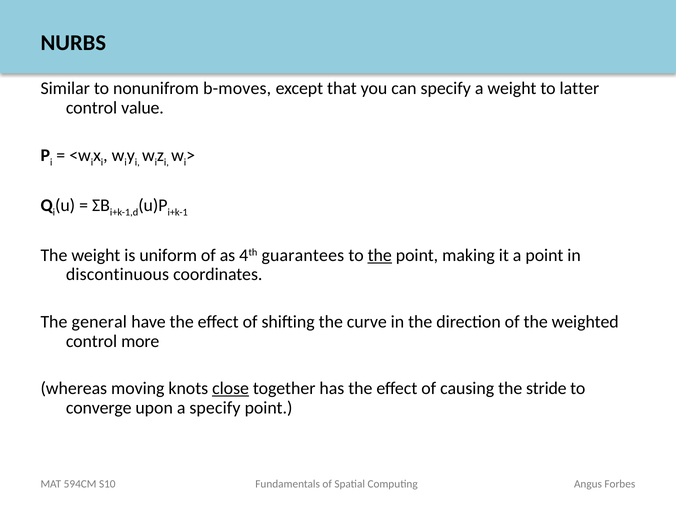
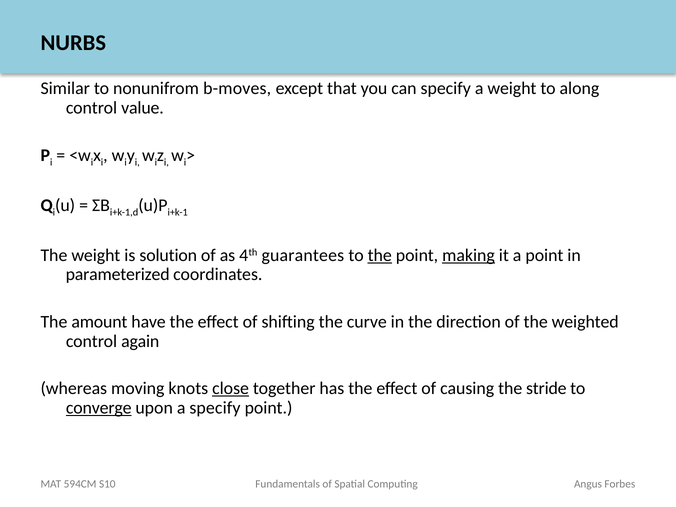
latter: latter -> along (579, 89)
uniform: uniform -> solution (168, 255)
making underline: none -> present (468, 255)
discontinuous: discontinuous -> parameterized (118, 274)
general: general -> amount (99, 322)
more: more -> again (140, 341)
converge underline: none -> present (99, 408)
